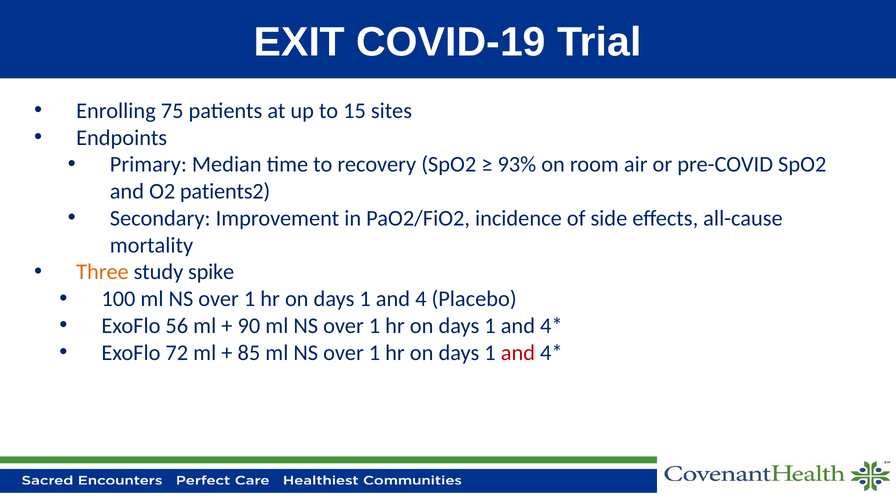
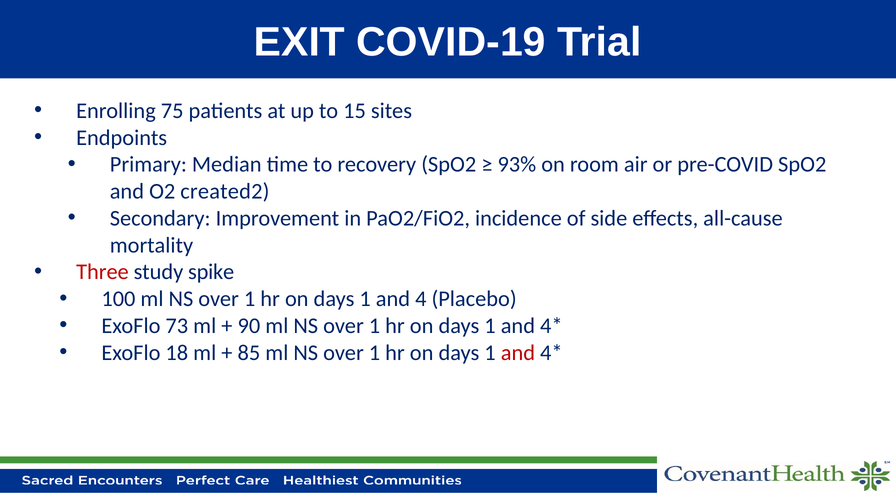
patients2: patients2 -> created2 (225, 191)
Three colour: orange -> red (102, 272)
56: 56 -> 73 (177, 326)
72: 72 -> 18 (177, 353)
